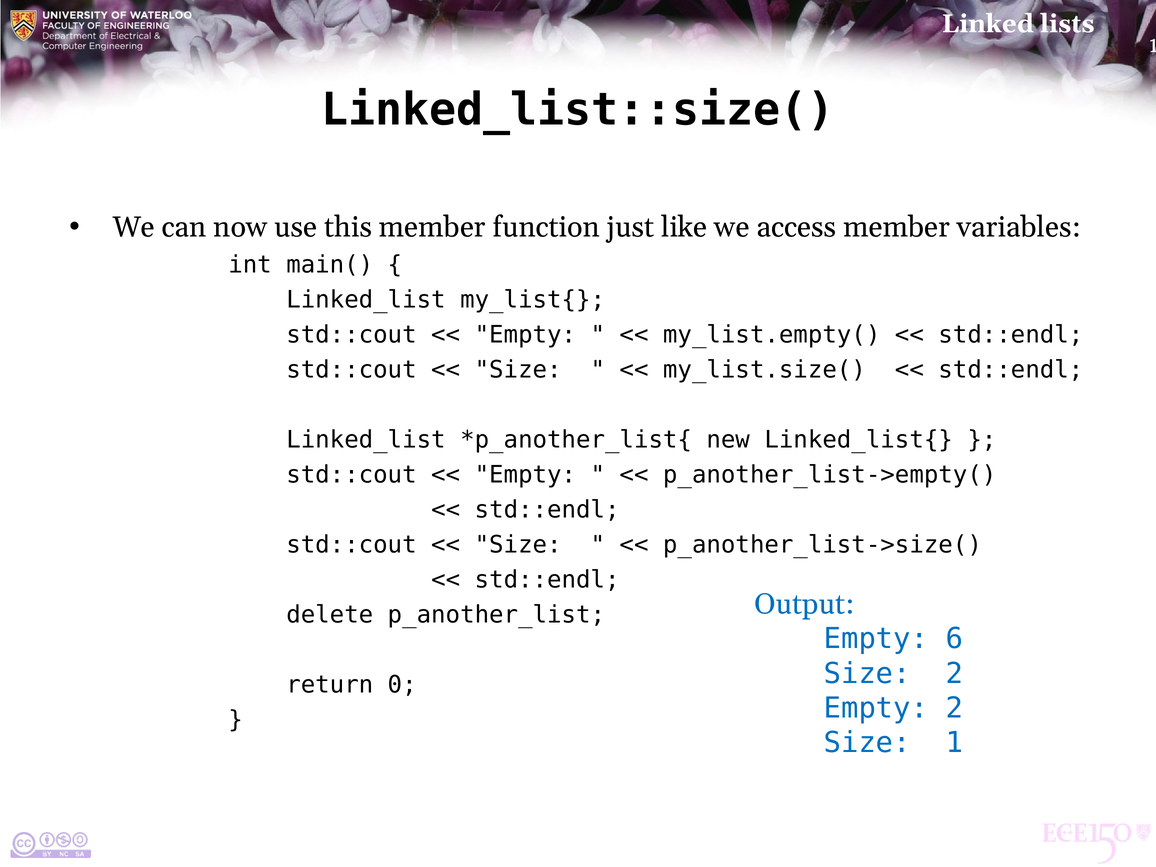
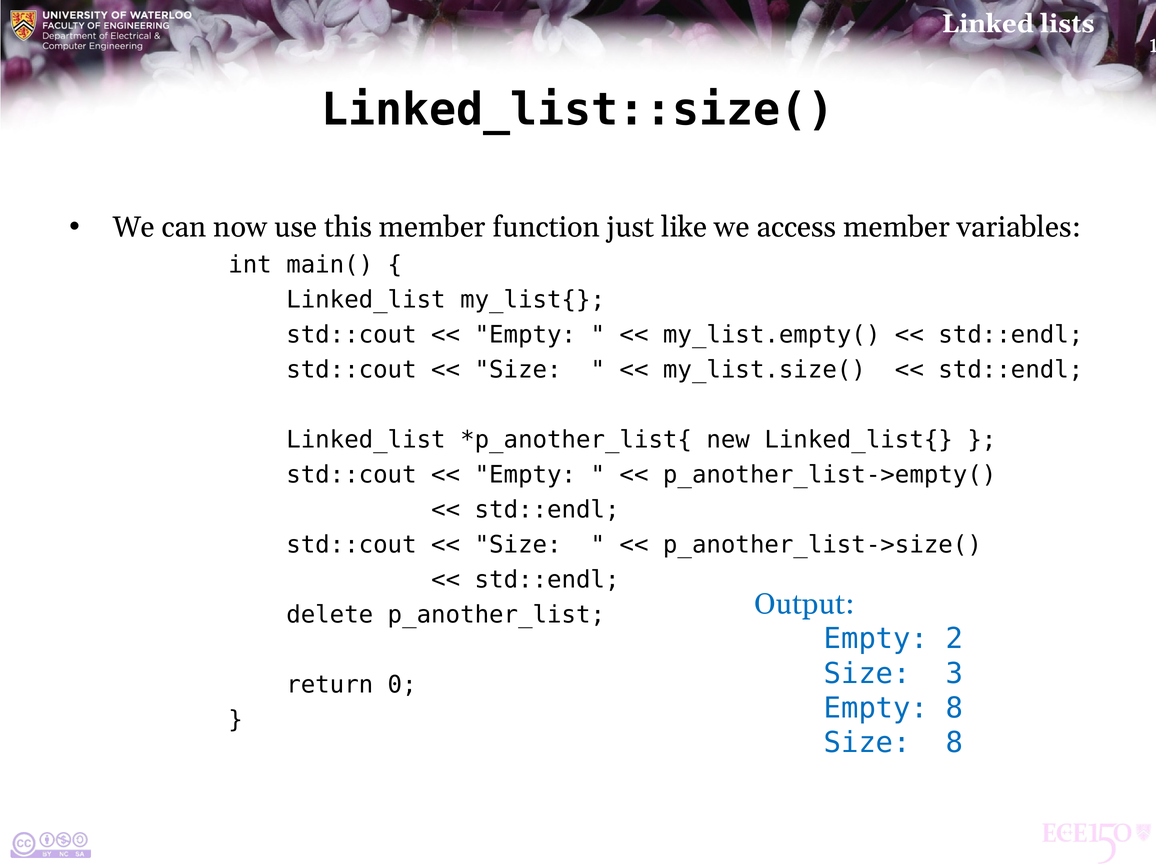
6: 6 -> 2 (954, 639)
Size 2: 2 -> 3 (954, 674)
Empty 2: 2 -> 8 (954, 708)
Size 1: 1 -> 8 (954, 743)
